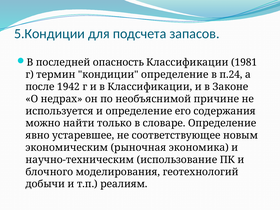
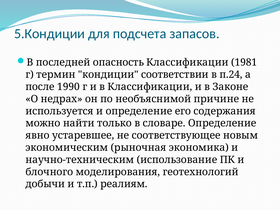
кондиции определение: определение -> соответствии (175, 75)
1942: 1942 -> 1990 (68, 87)
